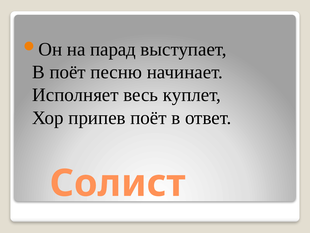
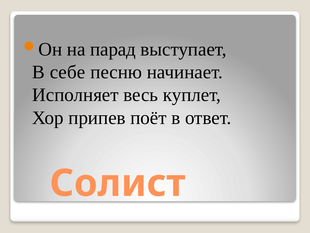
В поёт: поёт -> себе (68, 72)
